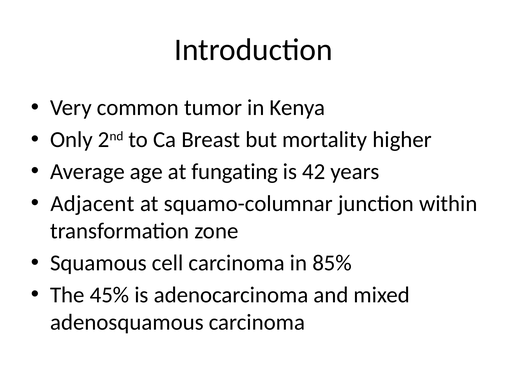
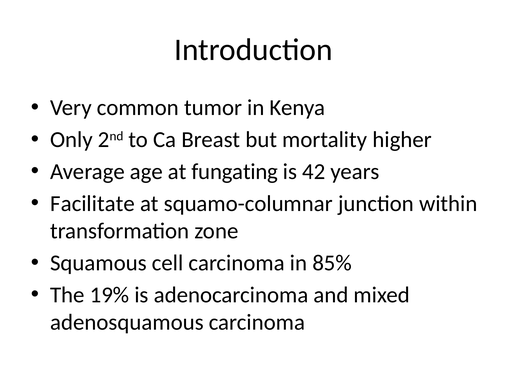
Adjacent: Adjacent -> Facilitate (93, 204)
45%: 45% -> 19% (109, 295)
